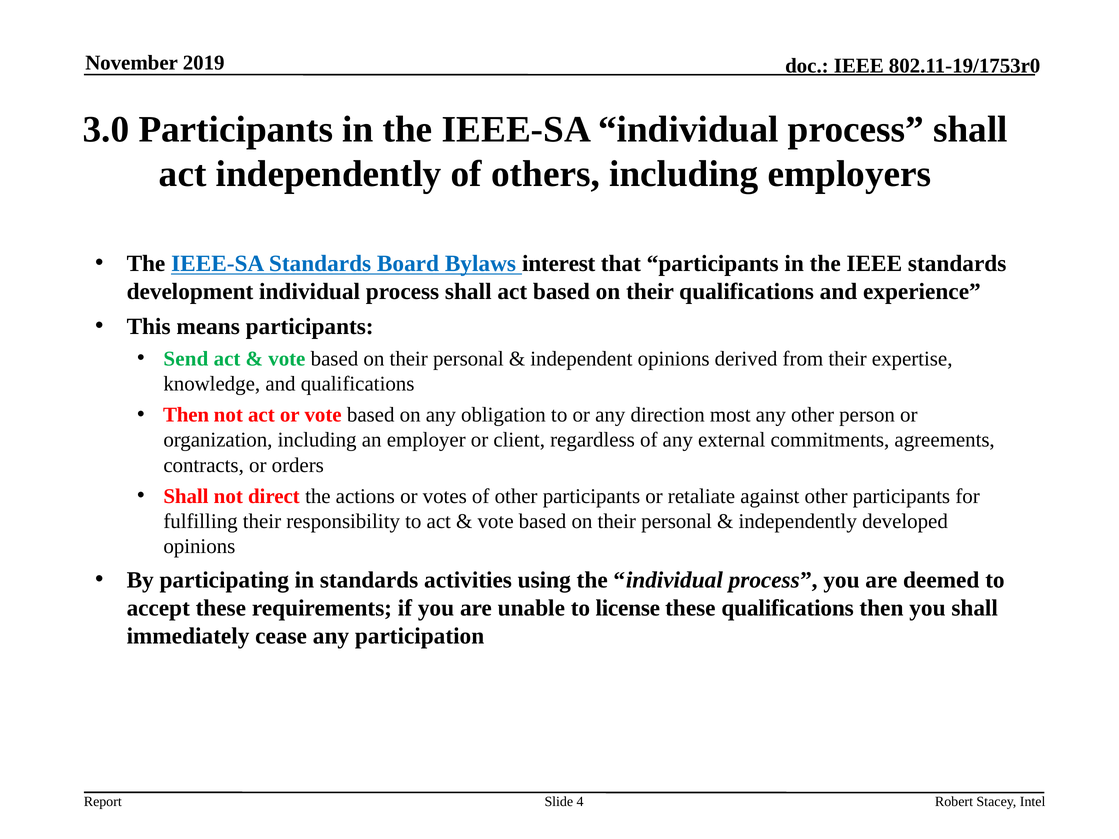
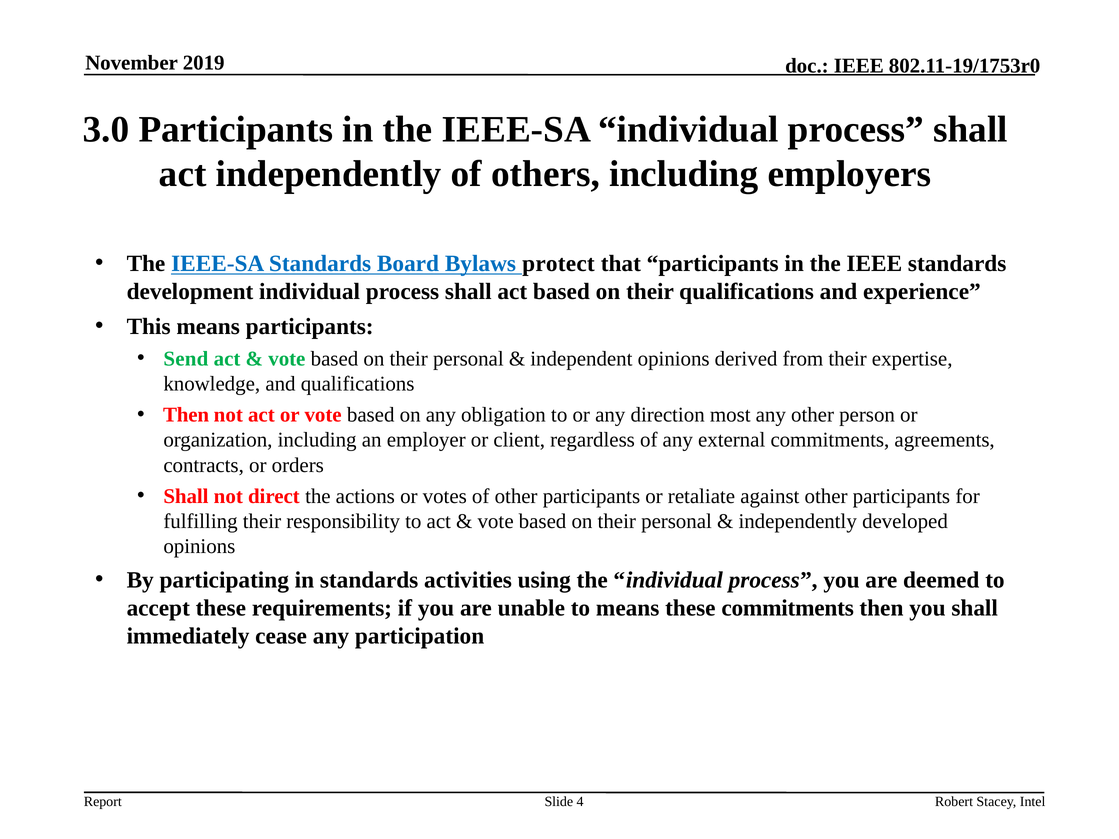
interest: interest -> protect (558, 264)
to license: license -> means (628, 608)
these qualifications: qualifications -> commitments (788, 608)
